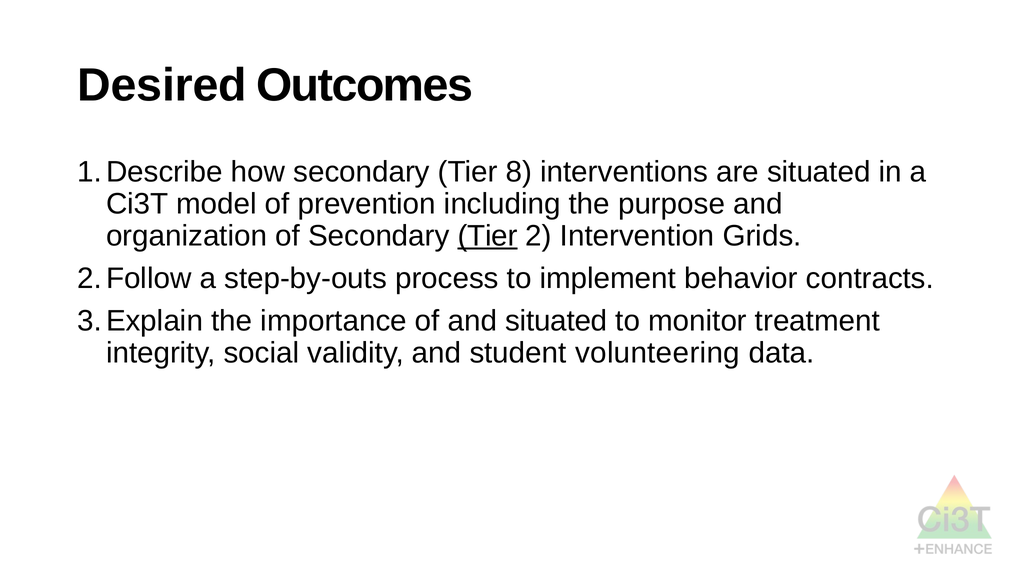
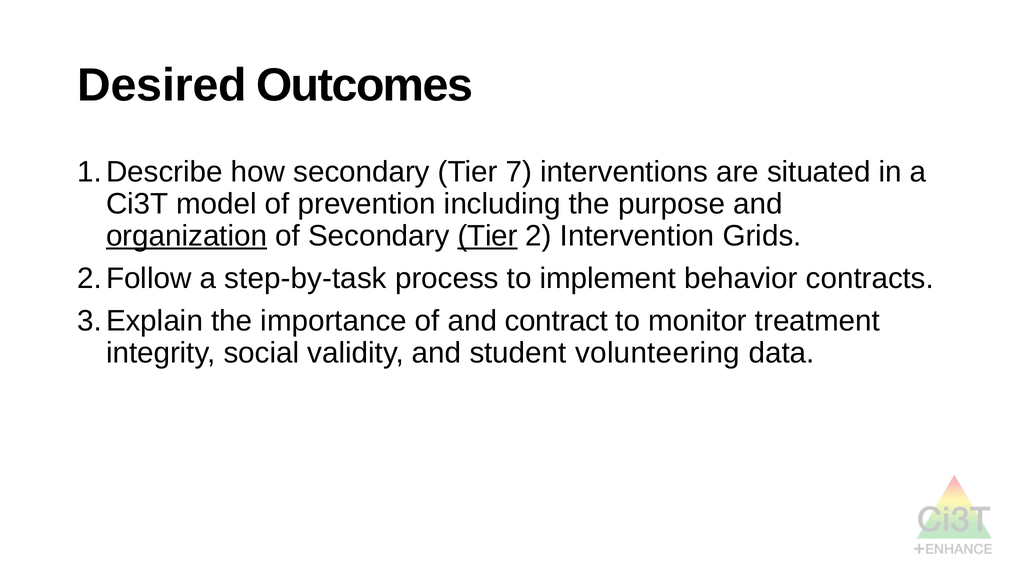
8: 8 -> 7 (519, 172)
organization underline: none -> present (187, 236)
step-by-outs: step-by-outs -> step-by-task (306, 278)
and situated: situated -> contract (556, 321)
